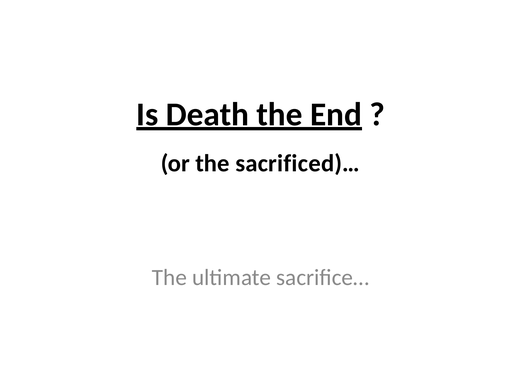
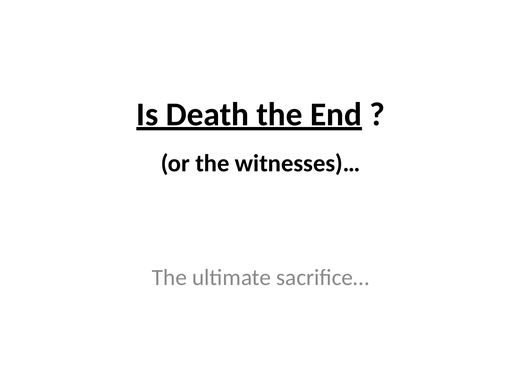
sacrificed)…: sacrificed)… -> witnesses)… (298, 163)
